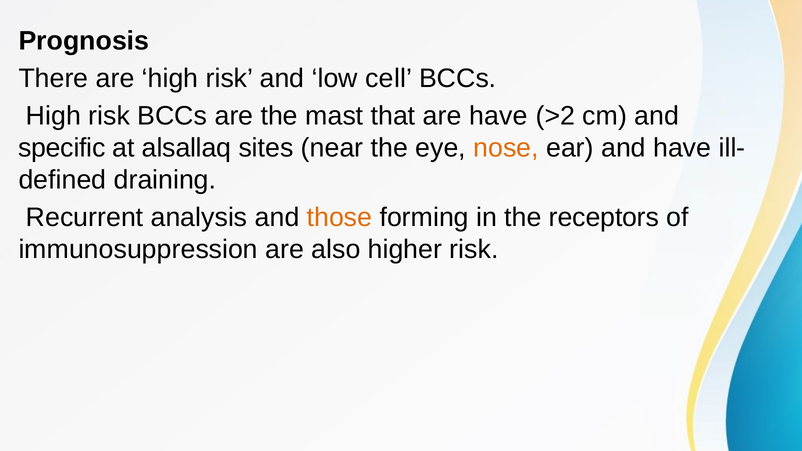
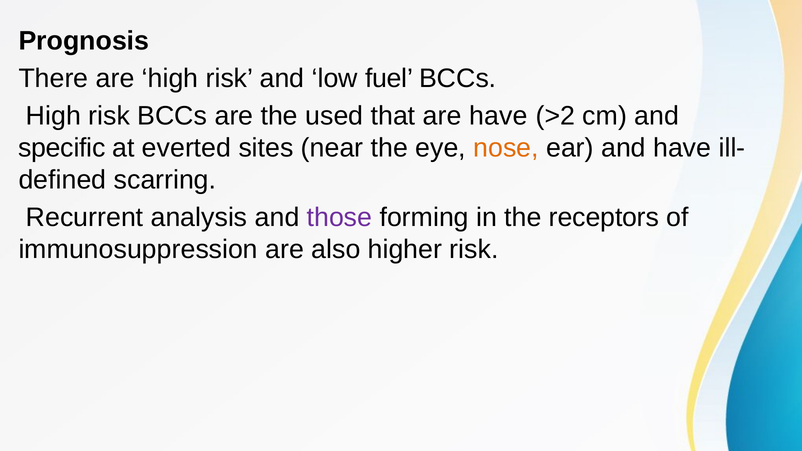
cell: cell -> fuel (389, 78)
mast: mast -> used (334, 116)
alsallaq: alsallaq -> everted (187, 148)
draining: draining -> scarring (165, 180)
those colour: orange -> purple (339, 217)
